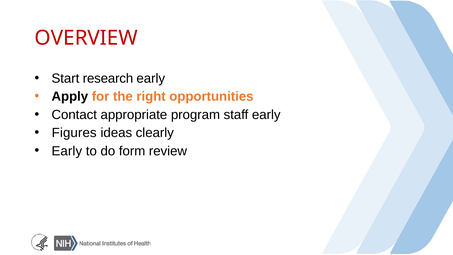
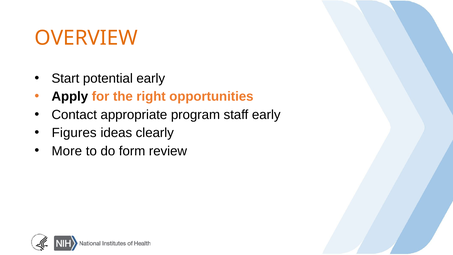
OVERVIEW colour: red -> orange (86, 38)
research: research -> potential (108, 78)
Early: Early -> More (67, 151)
